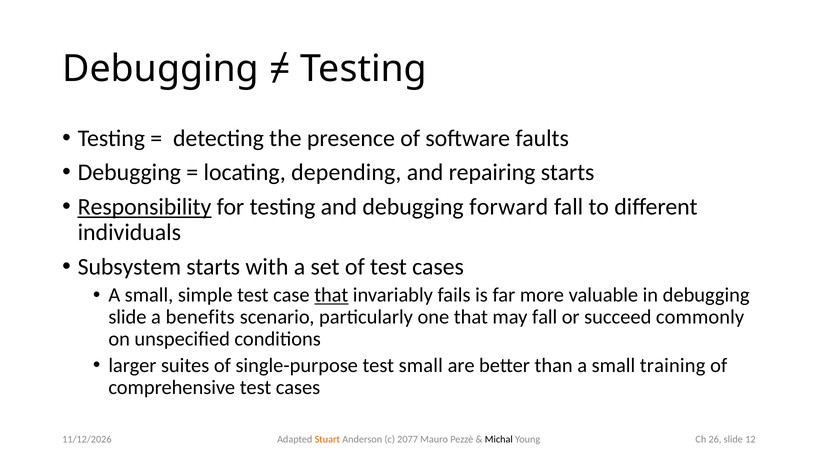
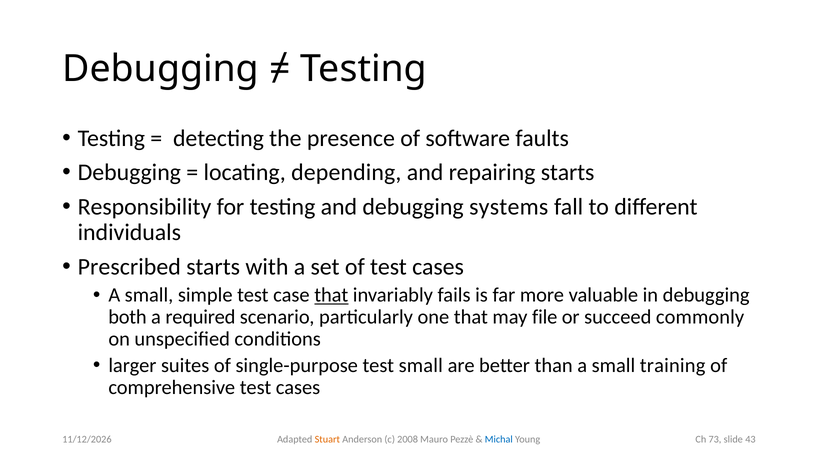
Responsibility underline: present -> none (145, 207)
forward: forward -> systems (509, 207)
Subsystem: Subsystem -> Prescribed (129, 267)
slide: slide -> both (127, 317)
benefits: benefits -> required (200, 317)
may fall: fall -> file (545, 317)
2077: 2077 -> 2008 (408, 439)
Michal colour: black -> blue (499, 439)
26: 26 -> 73 (715, 439)
12: 12 -> 43 (750, 439)
